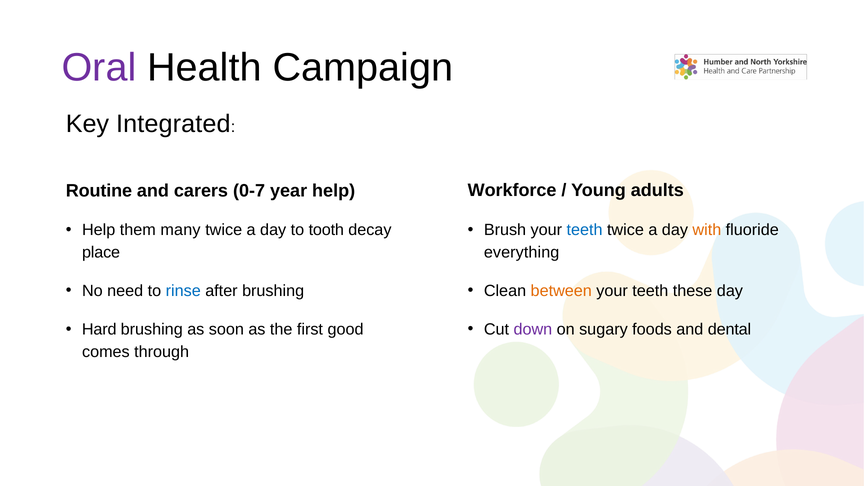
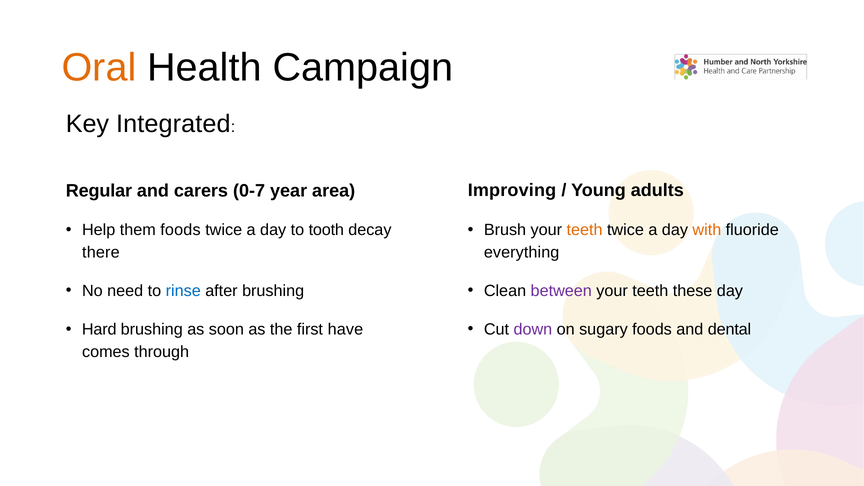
Oral colour: purple -> orange (99, 68)
Workforce: Workforce -> Improving (512, 191)
Routine: Routine -> Regular (99, 191)
year help: help -> area (334, 191)
them many: many -> foods (180, 230)
teeth colour: blue -> orange (585, 230)
place: place -> there (101, 252)
between colour: orange -> purple (561, 291)
good: good -> have (345, 330)
